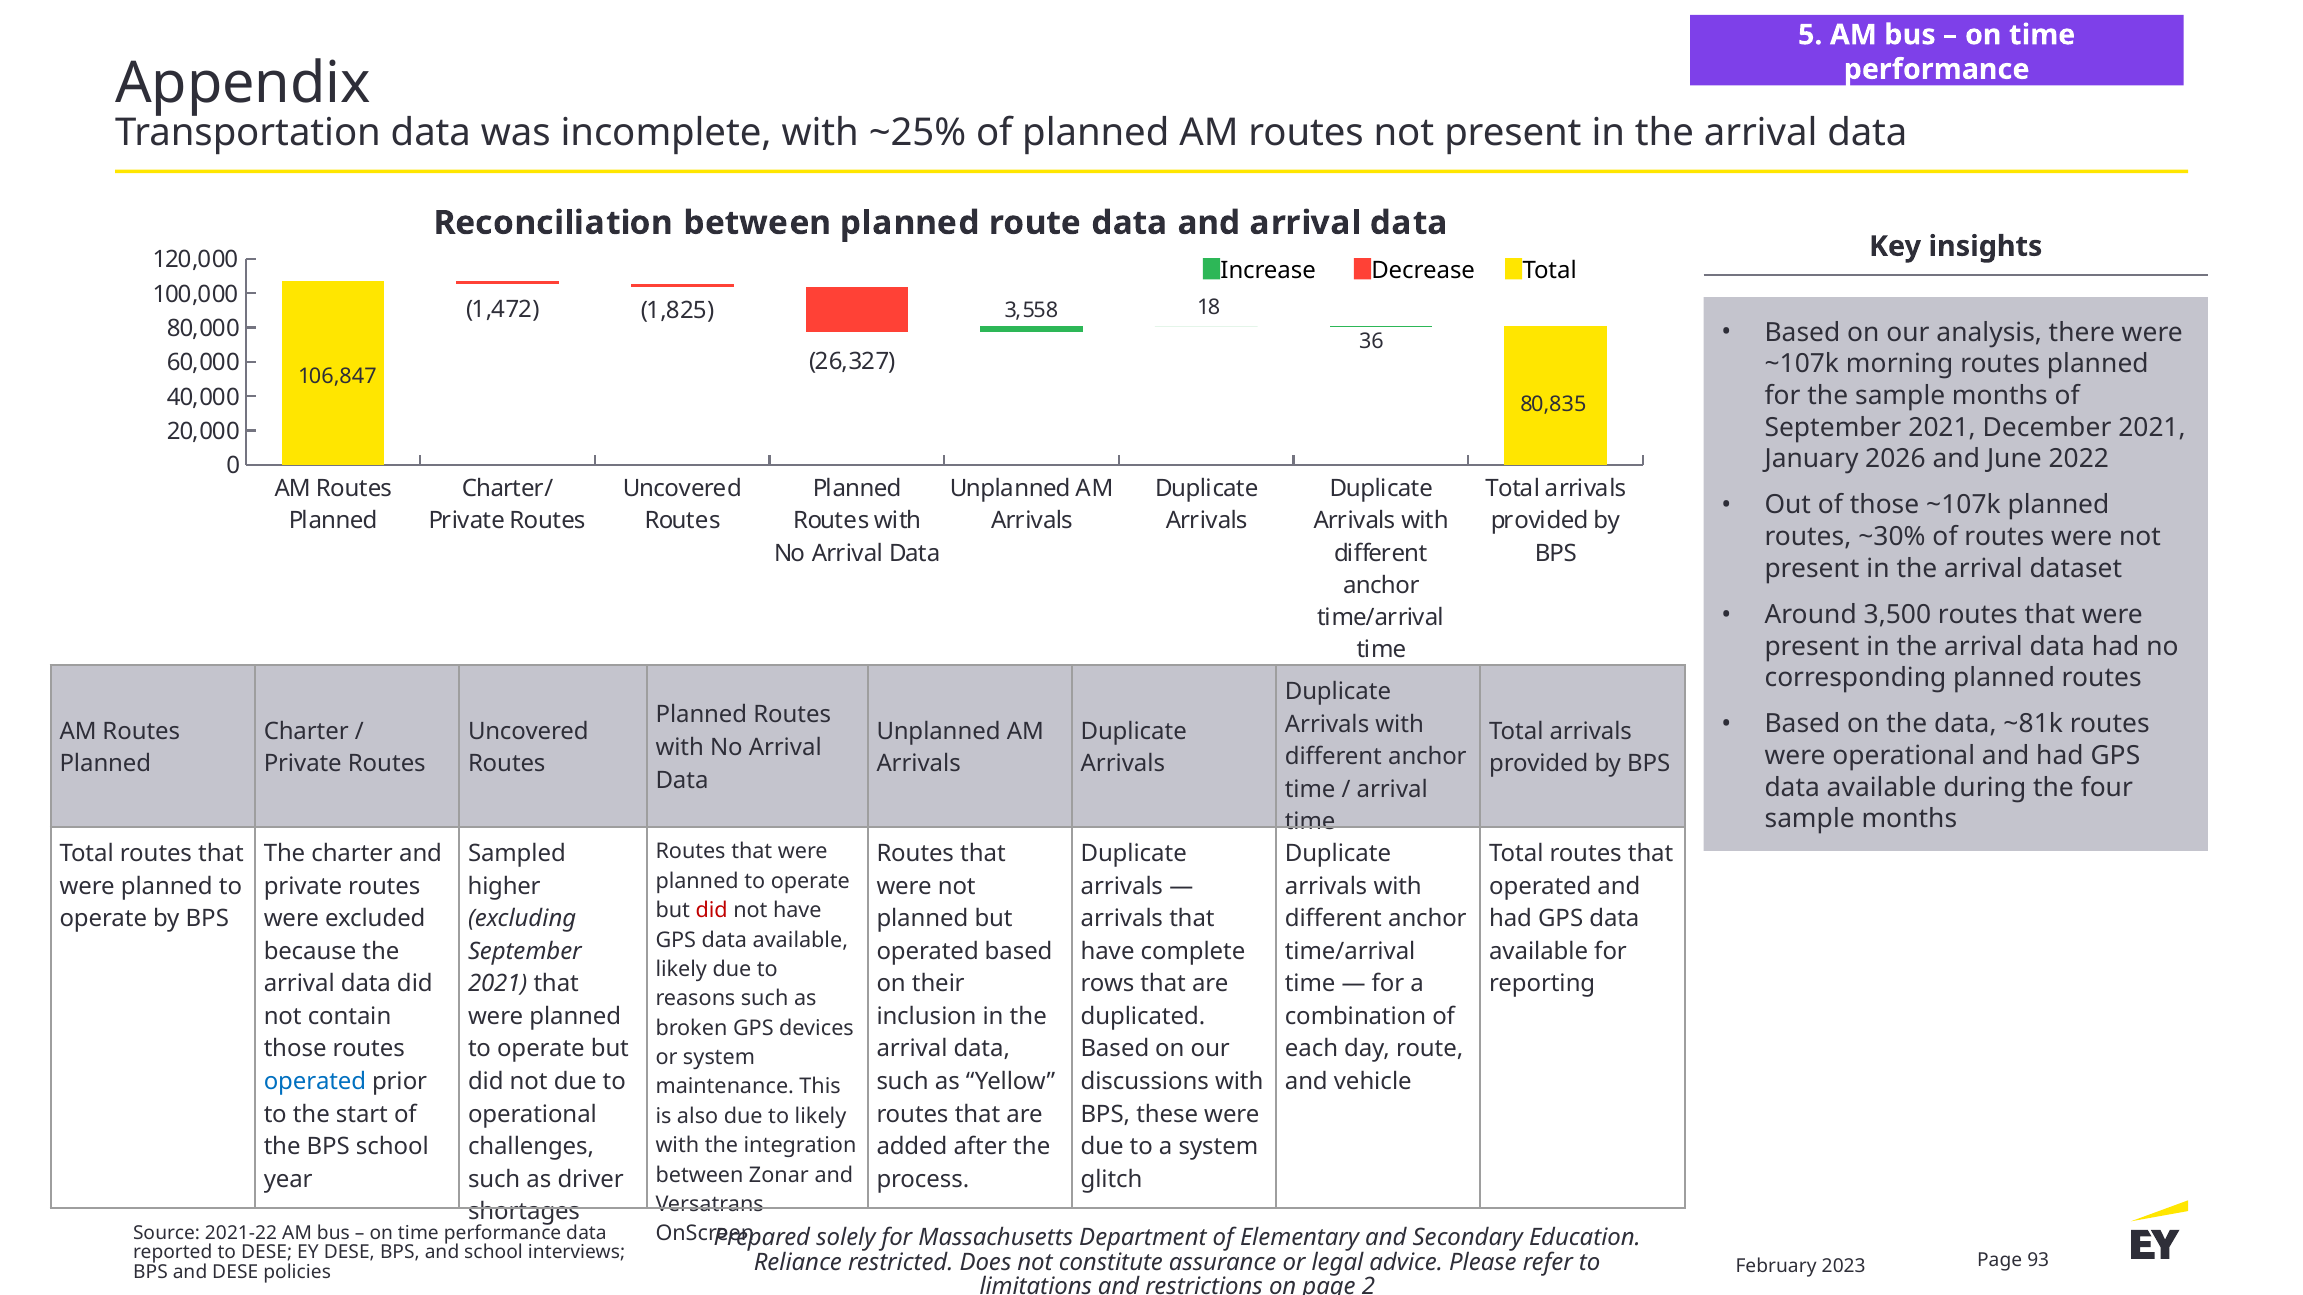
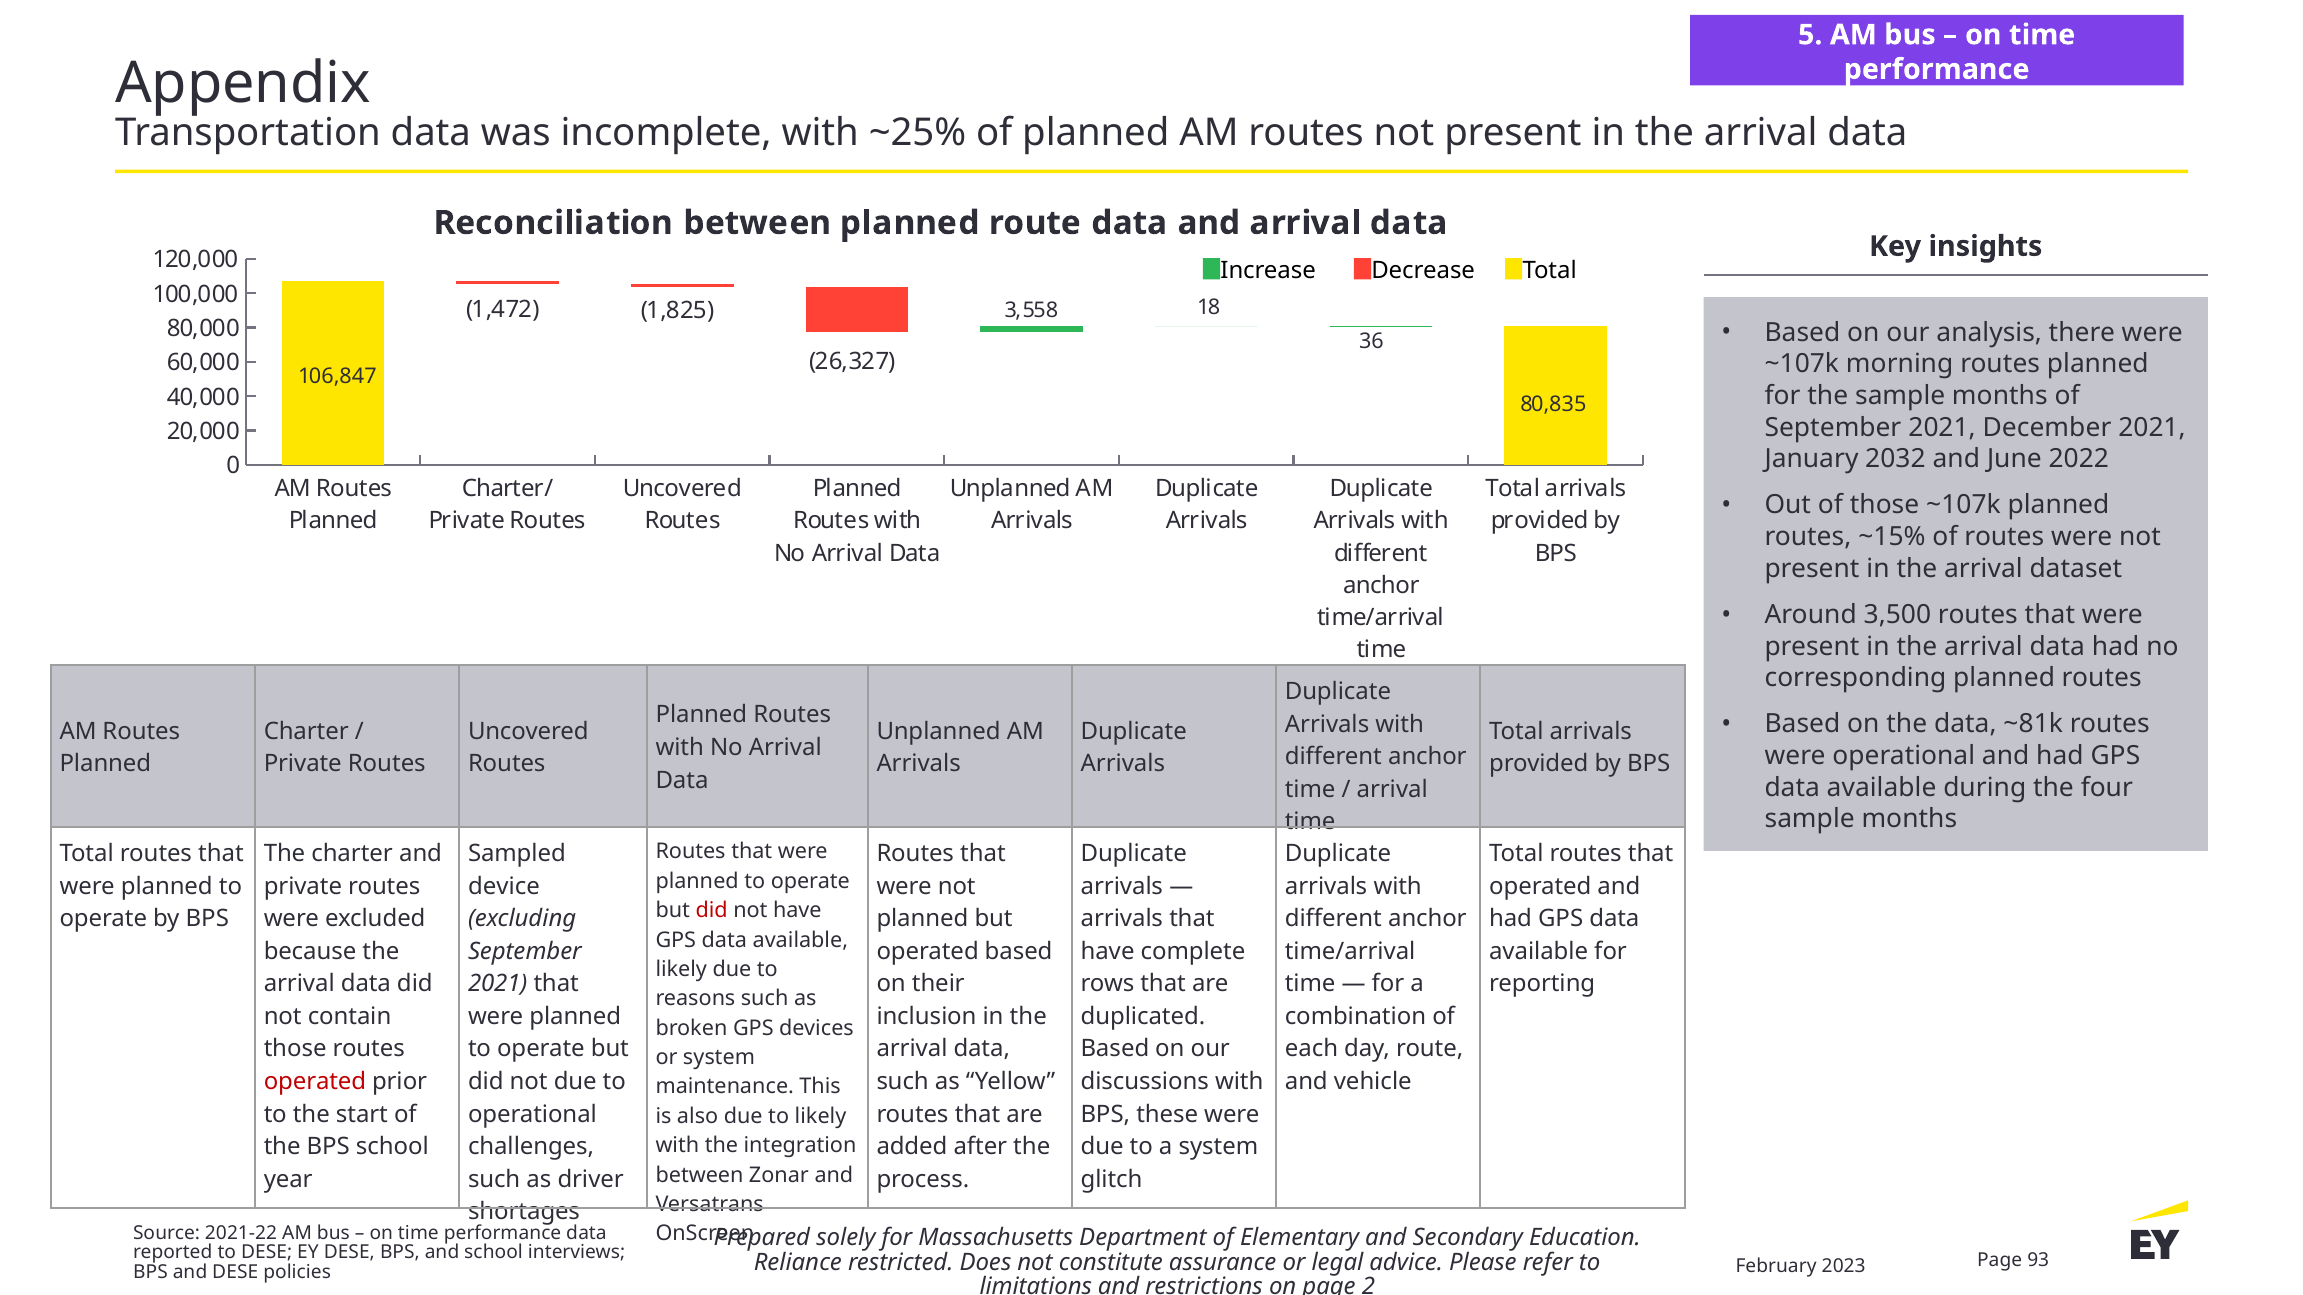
2026: 2026 -> 2032 (1895, 459)
~30%: ~30% -> ~15% (1892, 537)
higher: higher -> device (504, 886)
operated colour: blue -> red (315, 1081)
